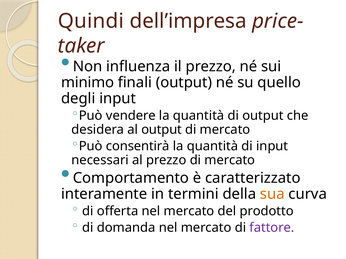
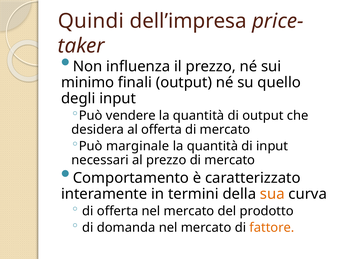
al output: output -> offerta (162, 130)
consentirà: consentirà -> marginale (138, 146)
fattore colour: purple -> orange (272, 228)
